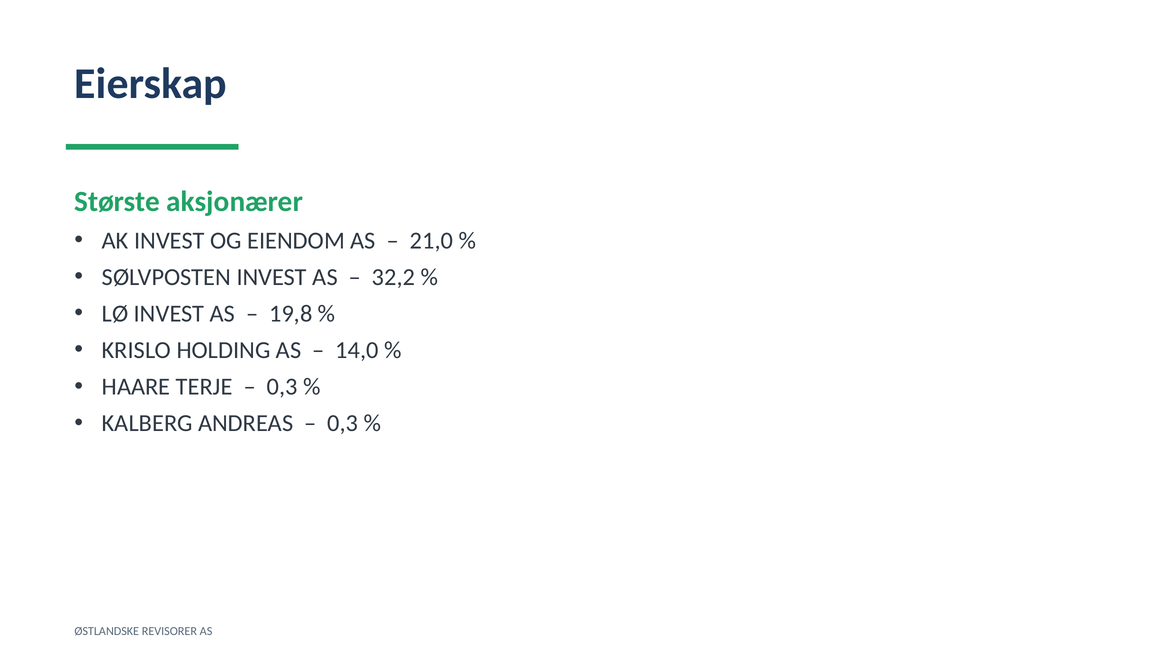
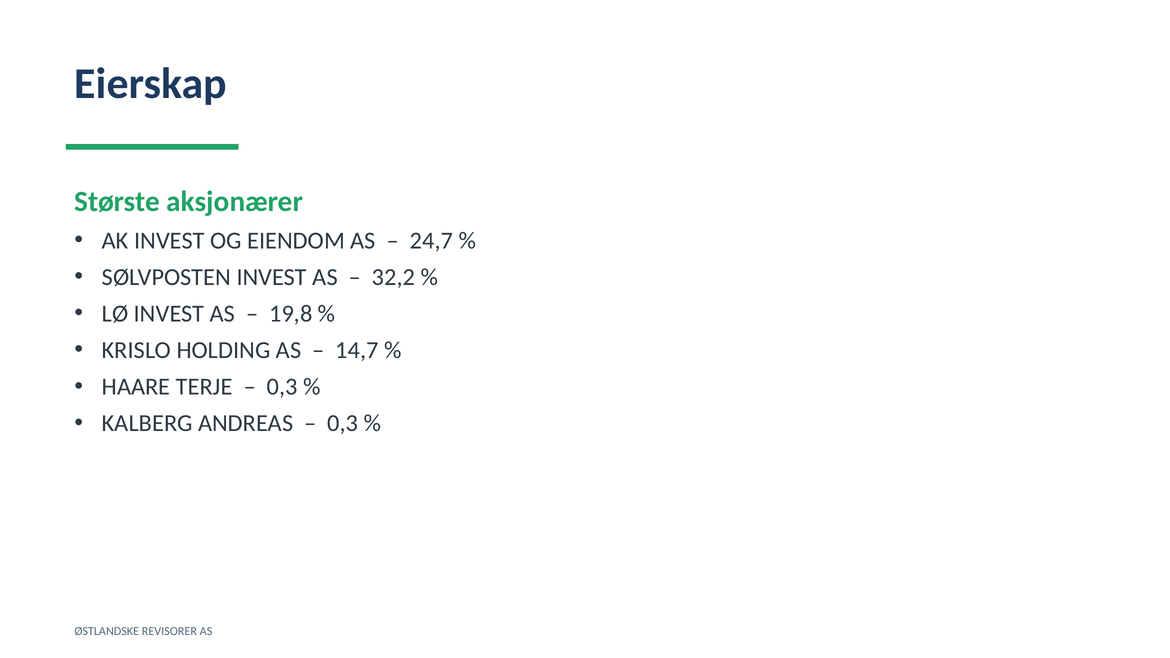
21,0: 21,0 -> 24,7 (431, 241)
14,0: 14,0 -> 14,7 (357, 350)
